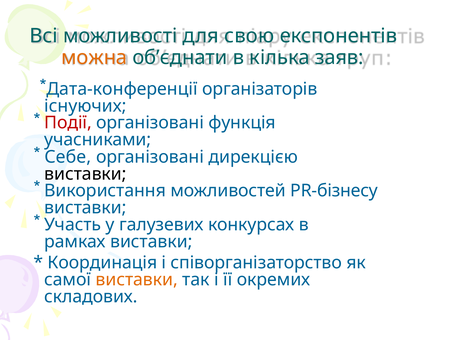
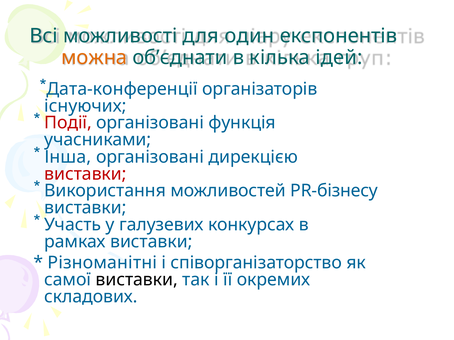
свою: свою -> один (249, 36)
заяв: заяв -> ідей (339, 58)
Себе: Себе -> Інша (68, 157)
виставки colour: black -> red (85, 174)
Координація: Координація -> Різноманітні (102, 263)
виставки colour: orange -> black (137, 280)
